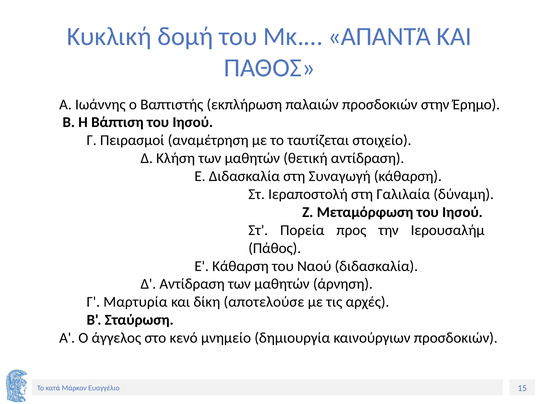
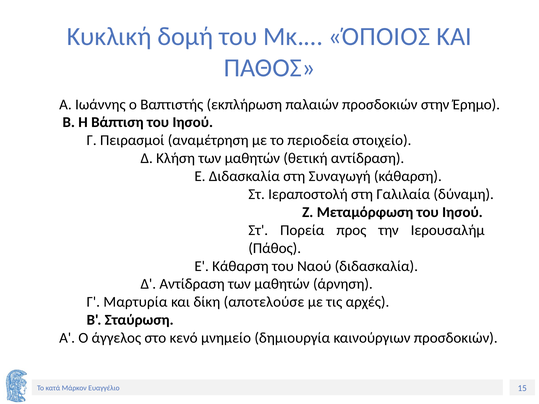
ΑΠΑΝΤΆ: ΑΠΑΝΤΆ -> ΌΠΟΙΟΣ (379, 36)
ταυτίζεται: ταυτίζεται -> περιοδεία (318, 140)
